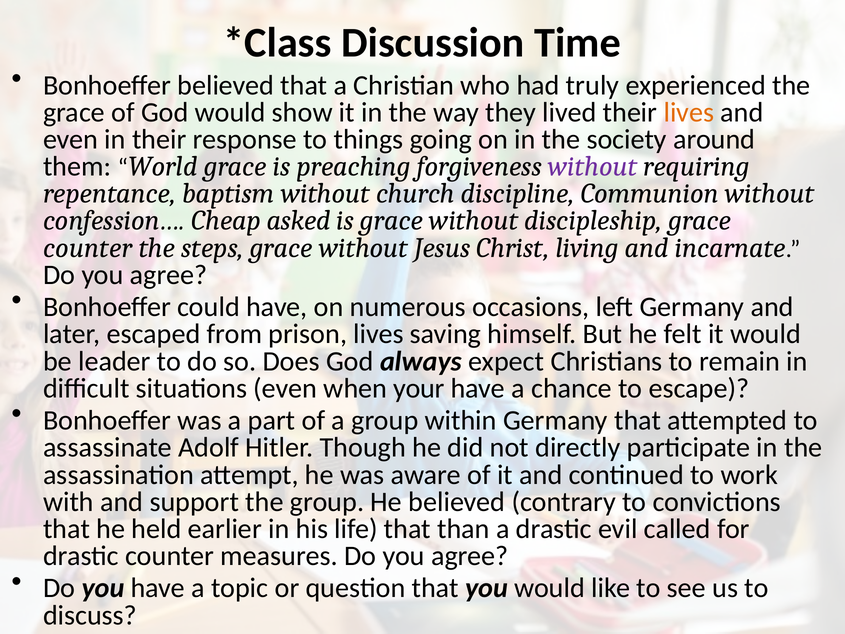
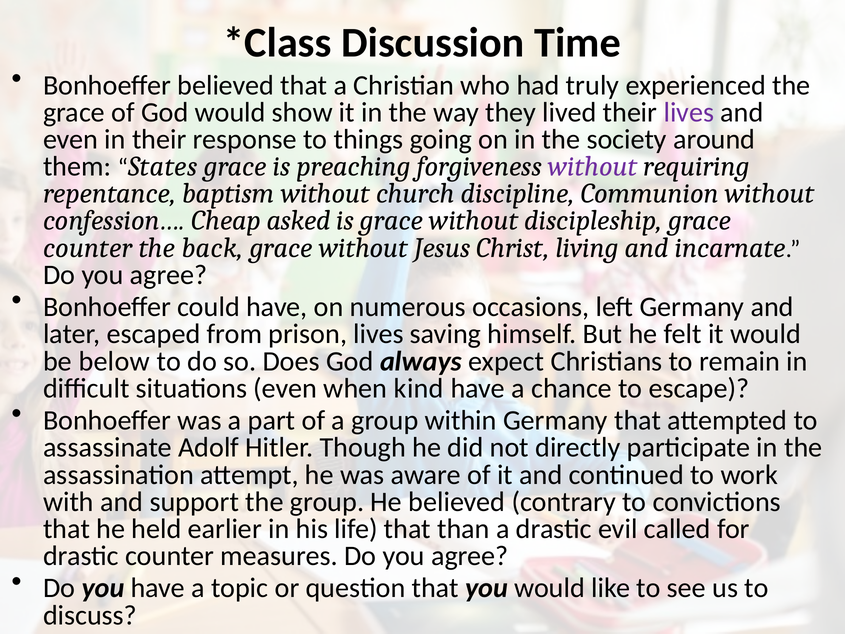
lives colour: orange -> purple (689, 112)
World: World -> States (163, 166)
steps: steps -> back (212, 248)
leader: leader -> below (114, 361)
your: your -> kind (419, 388)
